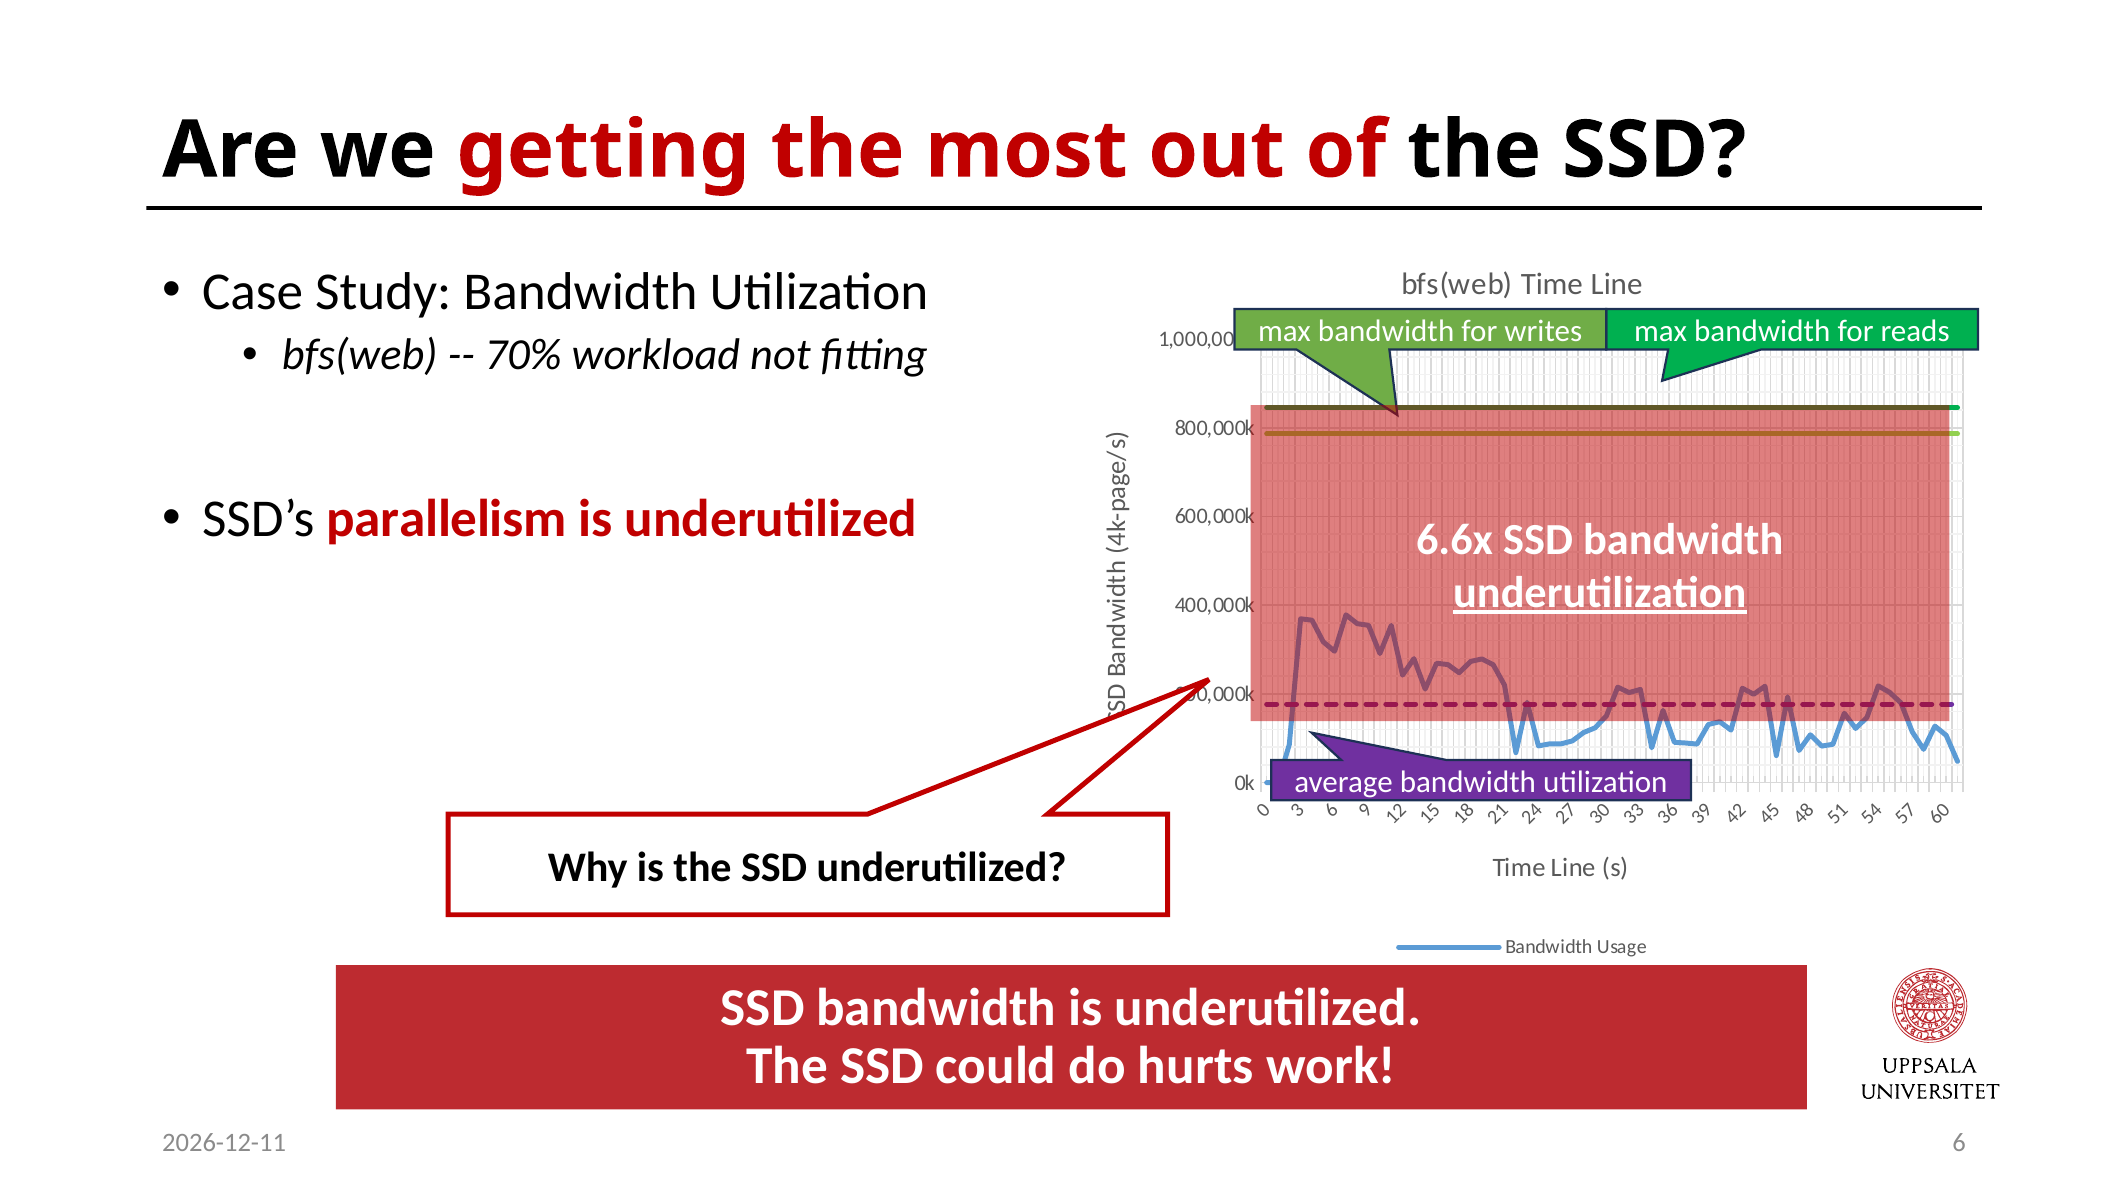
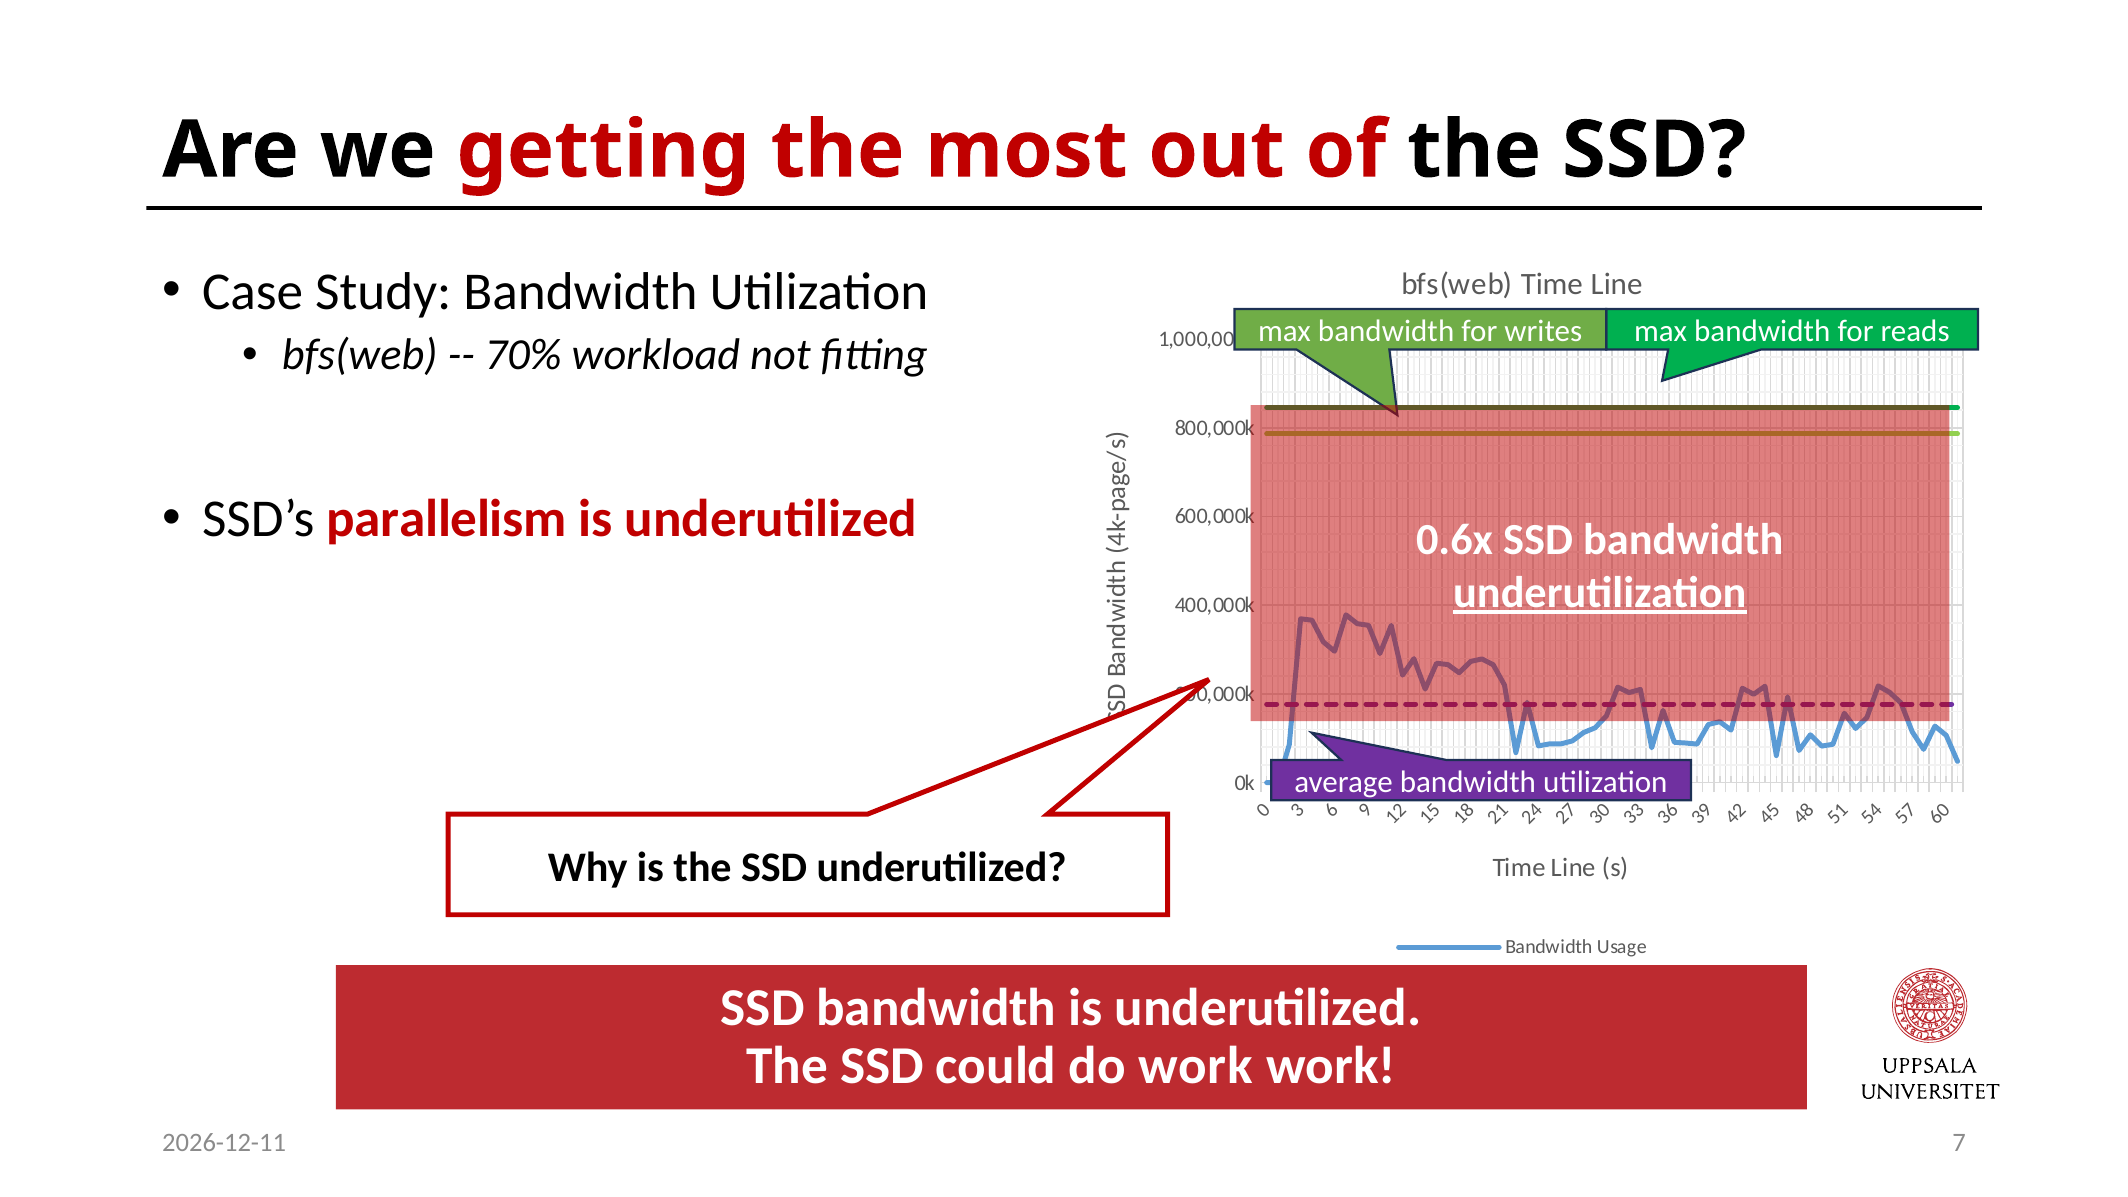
6.6x: 6.6x -> 0.6x (1455, 540)
do hurts: hurts -> work (1196, 1066)
6: 6 -> 7 (1959, 1143)
